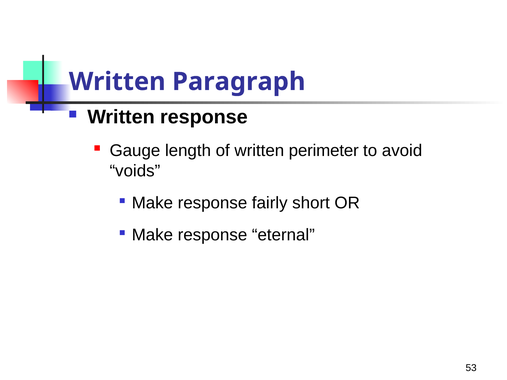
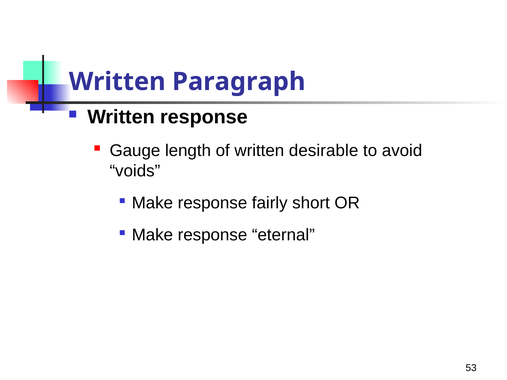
perimeter: perimeter -> desirable (324, 151)
